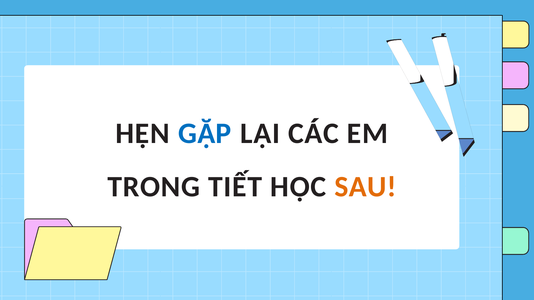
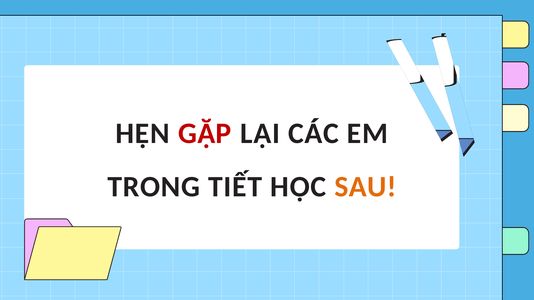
GẶP colour: blue -> red (205, 134)
